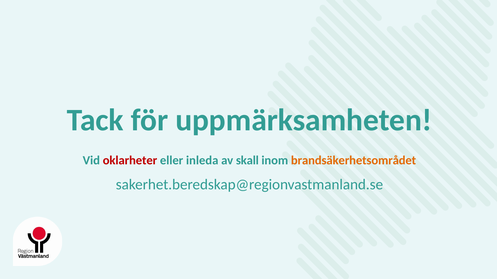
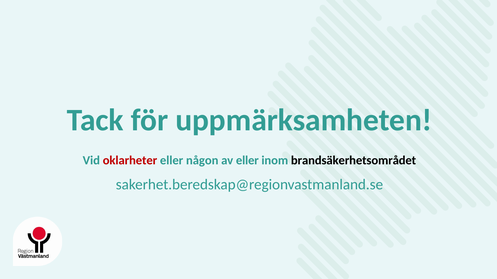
inleda: inleda -> någon (202, 161)
av skall: skall -> eller (247, 161)
brandsäkerhetsområdet colour: orange -> black (354, 161)
